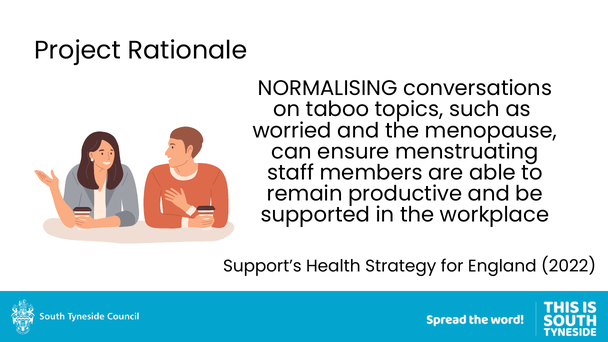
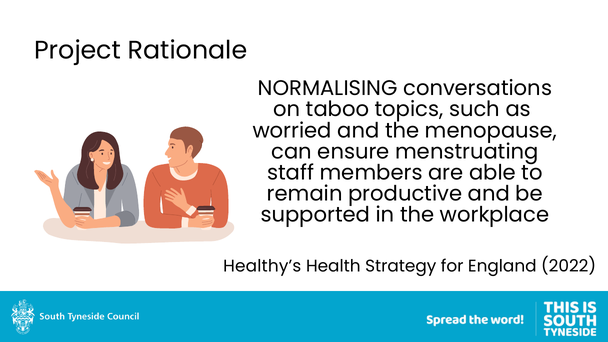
Support’s: Support’s -> Healthy’s (262, 266)
